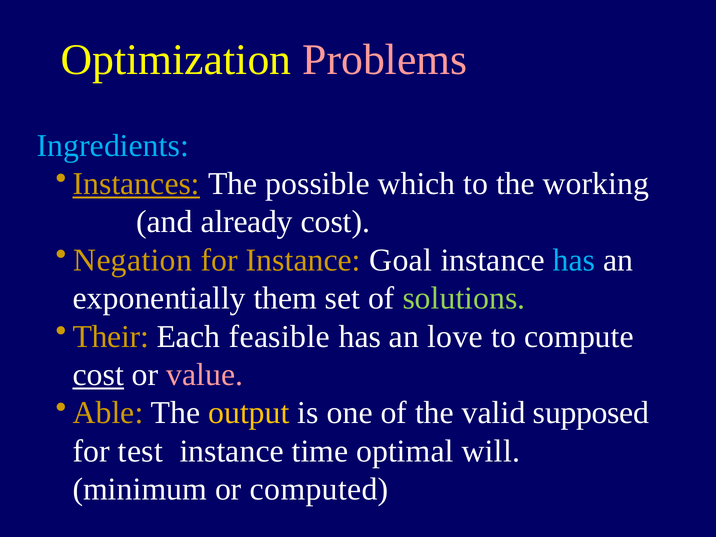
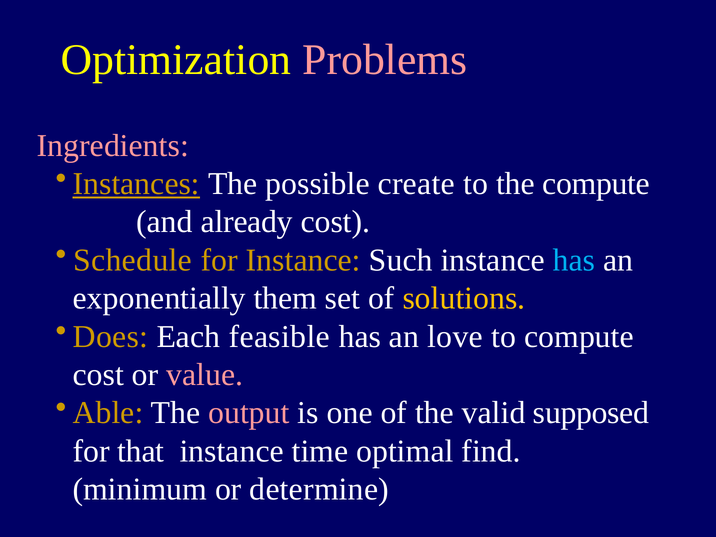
Ingredients colour: light blue -> pink (113, 146)
which: which -> create (416, 184)
the working: working -> compute (596, 184)
Negation: Negation -> Schedule (133, 260)
Goal: Goal -> Such (401, 260)
solutions colour: light green -> yellow (464, 298)
Their: Their -> Does (110, 337)
cost underline: present -> none (98, 375)
output colour: yellow -> pink (249, 413)
test: test -> that (141, 451)
will: will -> find (491, 451)
computed: computed -> determine (319, 489)
